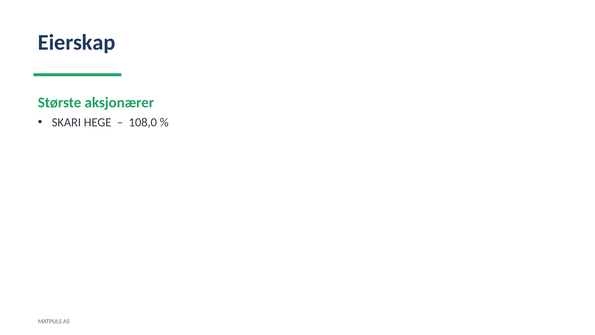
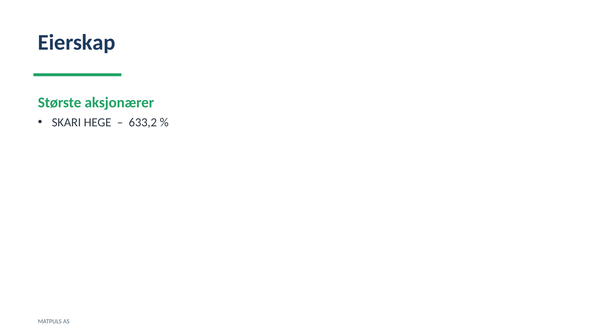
108,0: 108,0 -> 633,2 (143, 122)
